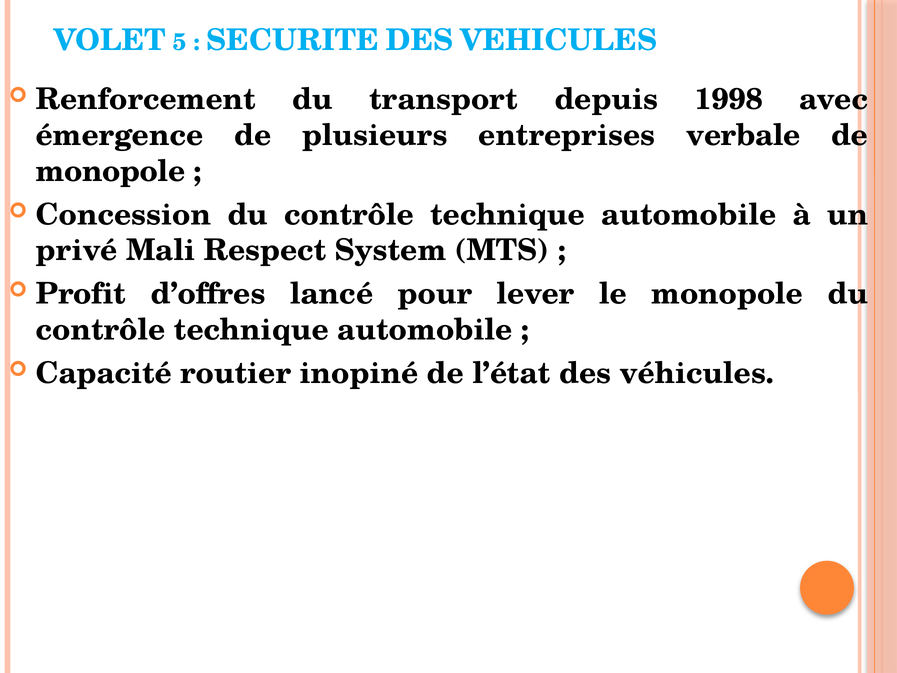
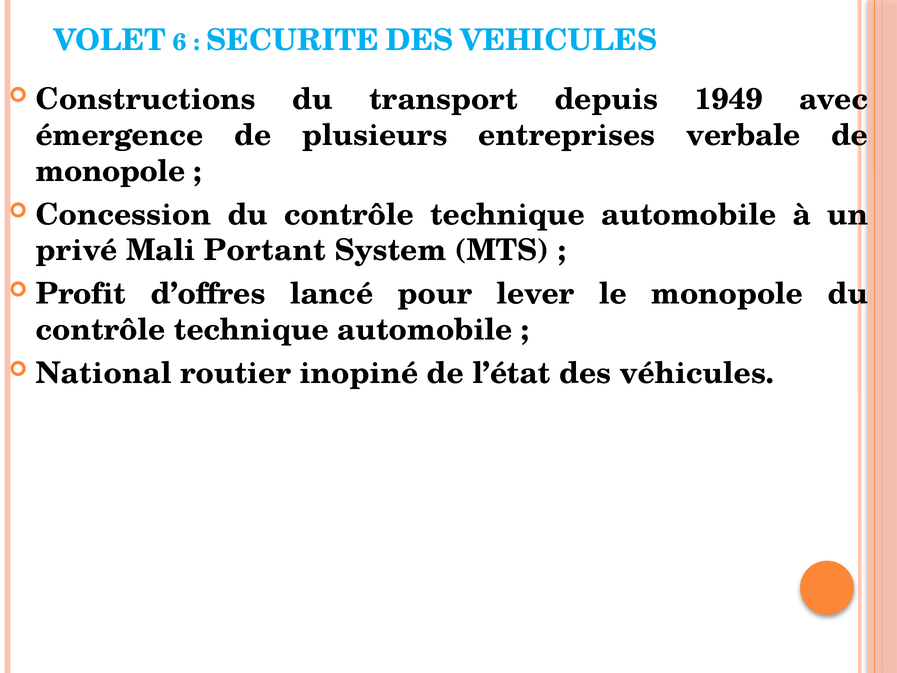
5: 5 -> 6 (180, 43)
Renforcement: Renforcement -> Constructions (146, 99)
1998: 1998 -> 1949 (729, 99)
Respect: Respect -> Portant (265, 250)
Capacité: Capacité -> National (104, 373)
